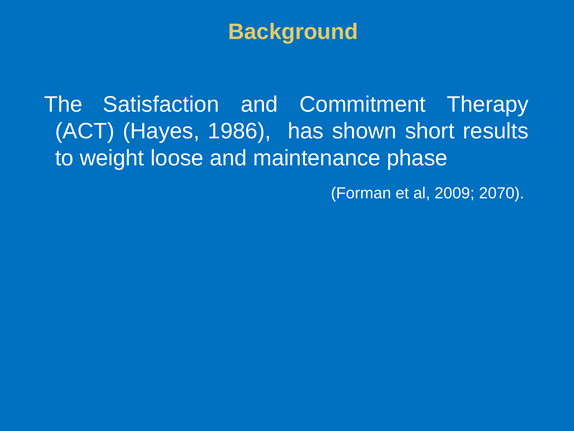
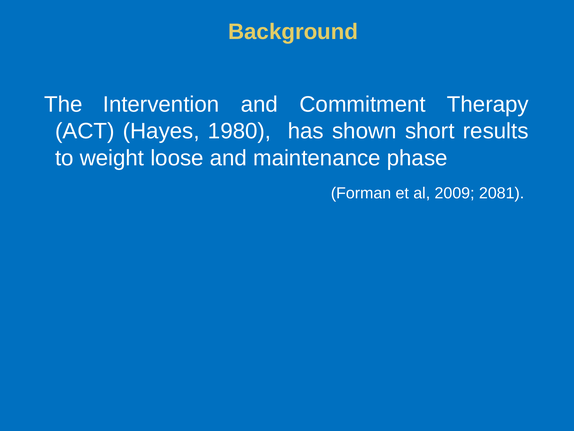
Satisfaction: Satisfaction -> Intervention (161, 104)
1986: 1986 -> 1980 (240, 131)
2070: 2070 -> 2081 (502, 193)
